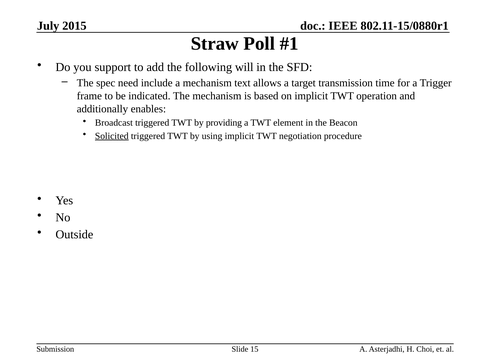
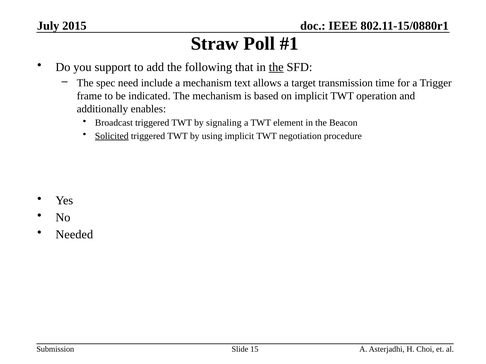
will: will -> that (244, 67)
the underline: none -> present (276, 67)
providing: providing -> signaling (224, 123)
Outside: Outside -> Needed (74, 235)
